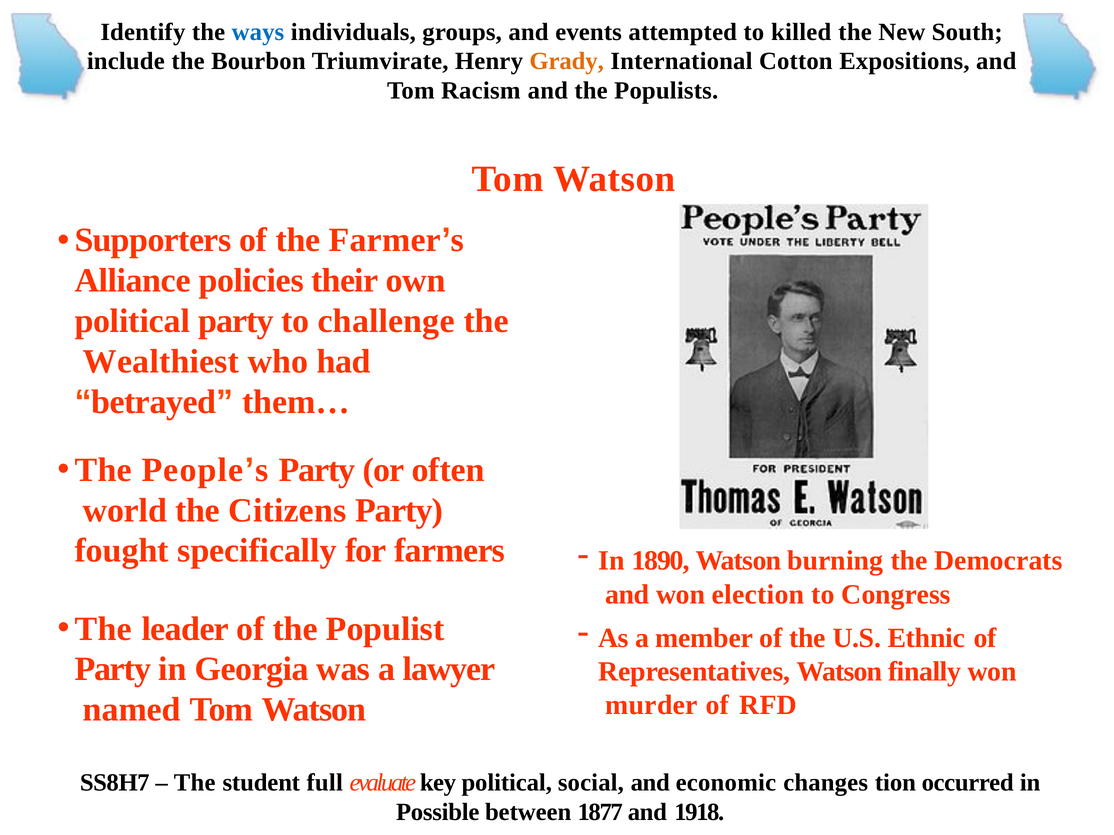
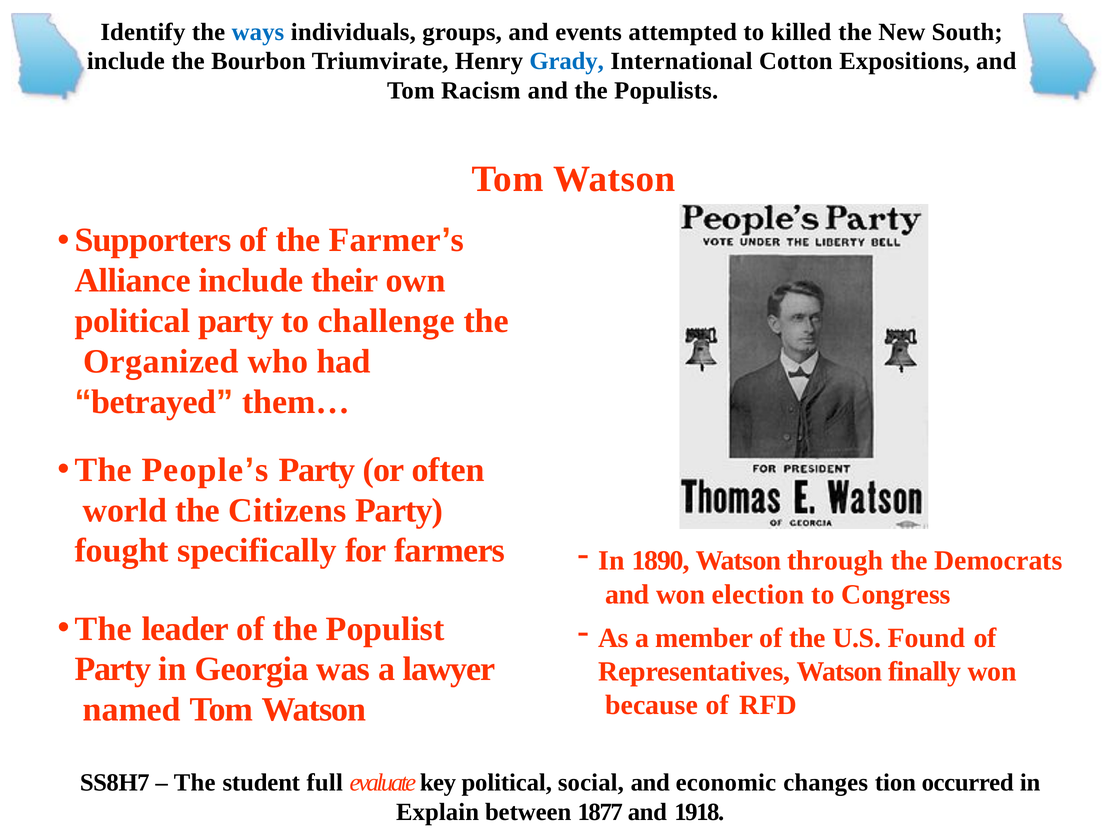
Grady colour: orange -> blue (567, 61)
Alliance policies: policies -> include (251, 281)
Wealthiest: Wealthiest -> Organized (161, 362)
burning: burning -> through (835, 561)
Ethnic: Ethnic -> Found (926, 639)
murder: murder -> because (652, 705)
Possible: Possible -> Explain (438, 813)
